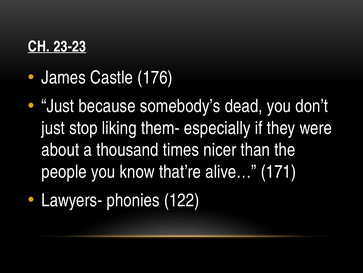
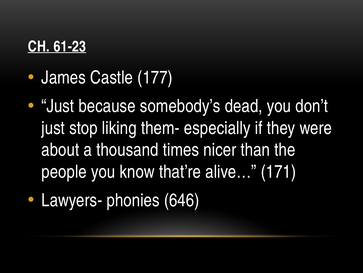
23-23: 23-23 -> 61-23 (70, 46)
176: 176 -> 177 (155, 78)
122: 122 -> 646 (182, 200)
